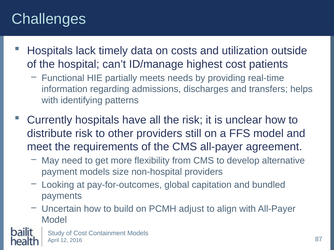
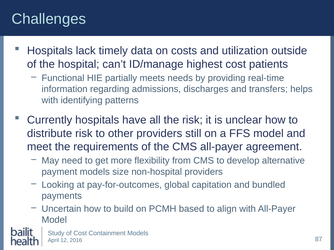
adjust: adjust -> based (192, 209)
